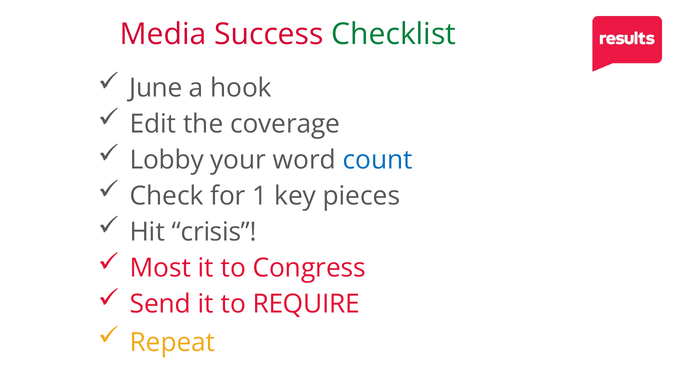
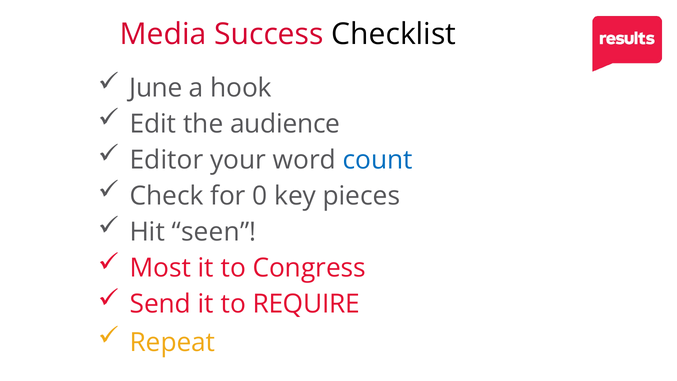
Checklist colour: green -> black (394, 34)
coverage: coverage -> audience (285, 124)
Lobby: Lobby -> Editor (167, 160)
1: 1 -> 0 (260, 196)
crisis: crisis -> seen (214, 232)
